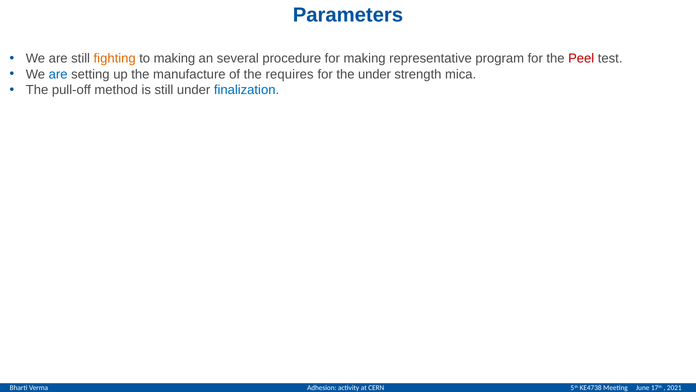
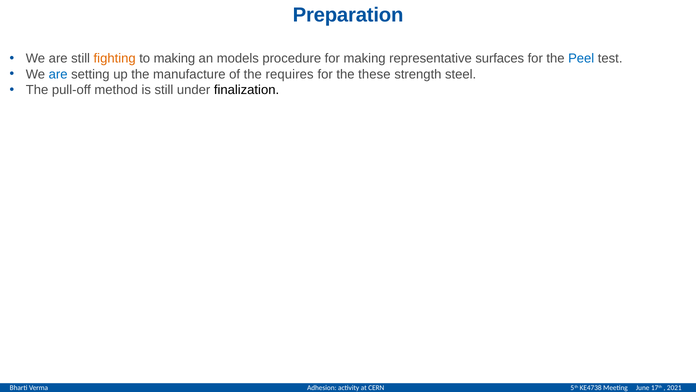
Parameters: Parameters -> Preparation (348, 15)
several: several -> models (238, 59)
program: program -> surfaces (500, 59)
Peel colour: red -> blue (581, 59)
the under: under -> these (374, 74)
mica: mica -> steel (461, 74)
finalization colour: blue -> black (247, 90)
